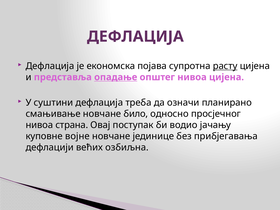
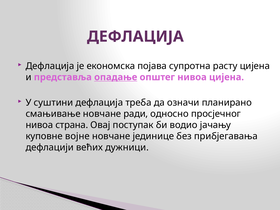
расту underline: present -> none (225, 66)
било: било -> ради (136, 114)
озбиљна: озбиљна -> дужници (127, 147)
